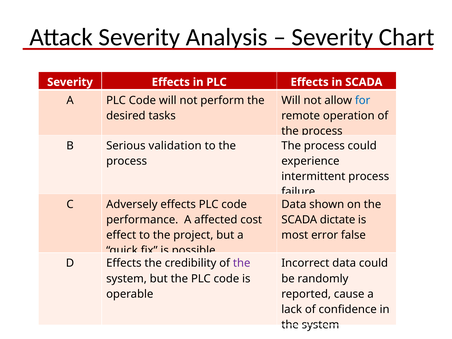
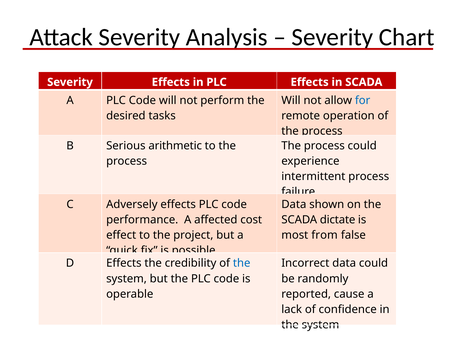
validation: validation -> arithmetic (175, 146)
error: error -> from (325, 235)
the colour: purple -> blue (242, 263)
